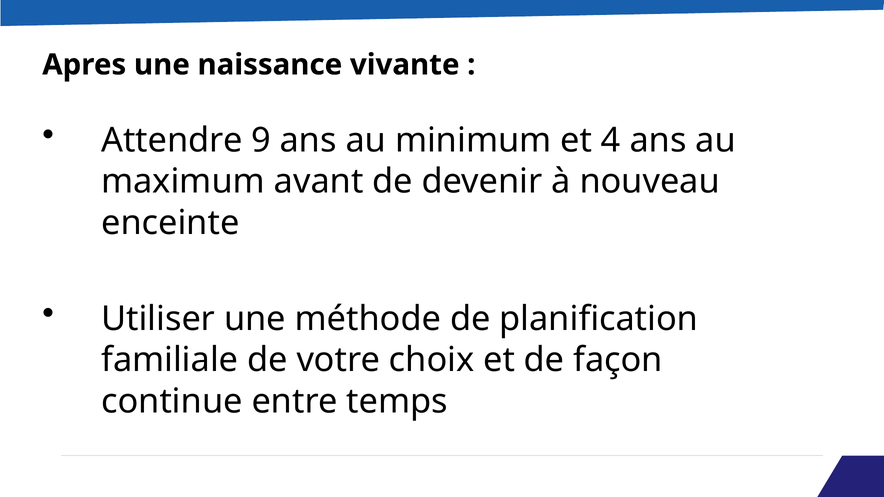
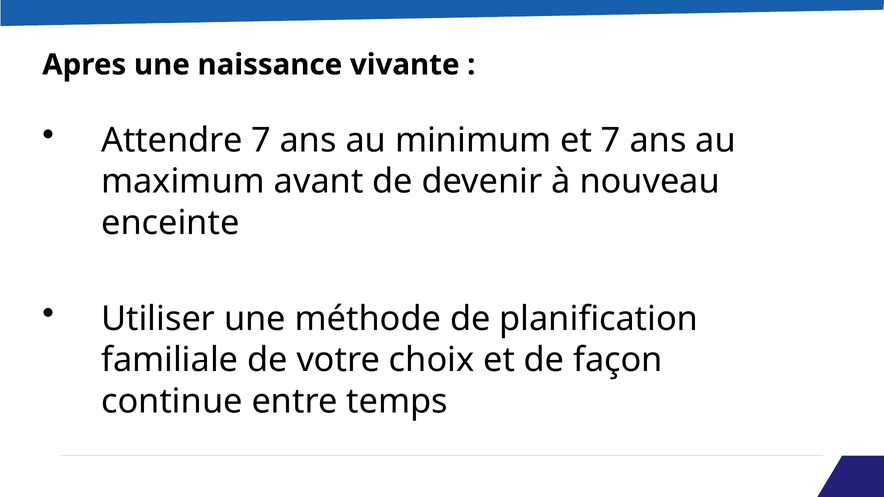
Attendre 9: 9 -> 7 (261, 141)
et 4: 4 -> 7 (611, 141)
